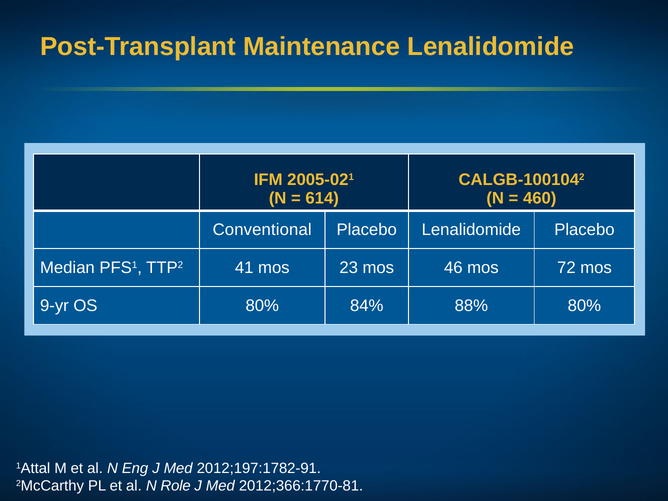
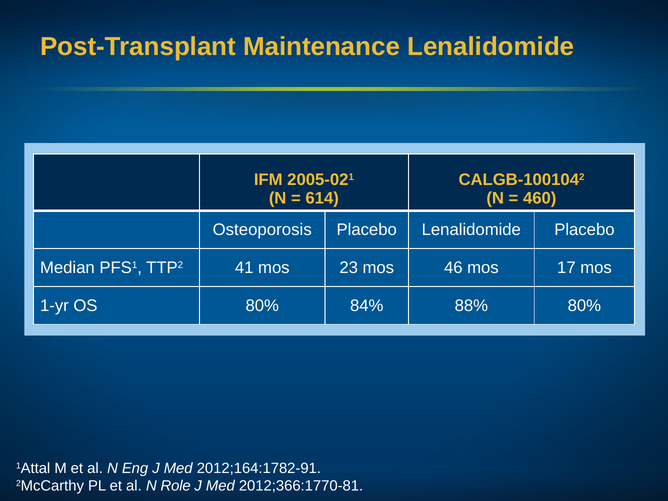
Conventional: Conventional -> Osteoporosis (262, 230)
72: 72 -> 17 (566, 268)
9-yr: 9-yr -> 1-yr (54, 306)
2012;197:1782-91: 2012;197:1782-91 -> 2012;164:1782-91 (259, 468)
